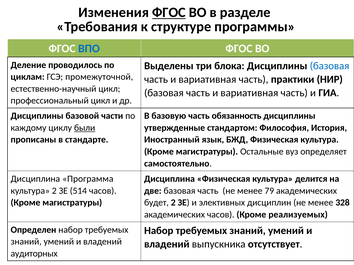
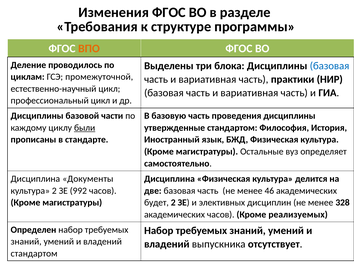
ФГОС underline: present -> none (169, 13)
ВПО colour: blue -> orange (89, 49)
обязанность: обязанность -> проведения (237, 116)
Программа: Программа -> Документы (88, 179)
514: 514 -> 992 (78, 191)
79: 79 -> 46 (269, 191)
аудиторных: аудиторных -> стандартом (34, 254)
